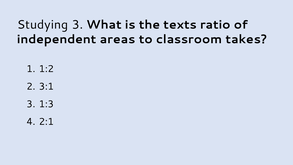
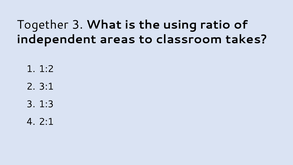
Studying: Studying -> Together (43, 25)
texts: texts -> using (180, 25)
